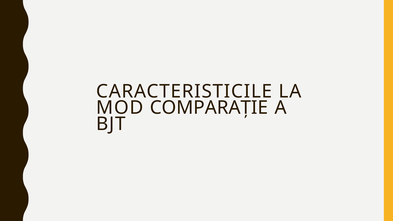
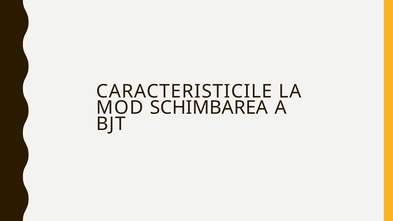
COMPARAȚIE: COMPARAȚIE -> SCHIMBAREA (209, 108)
